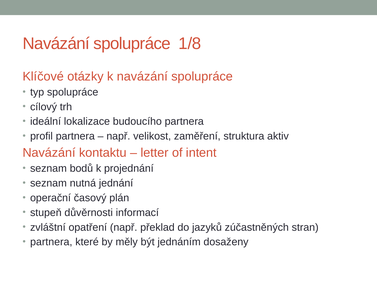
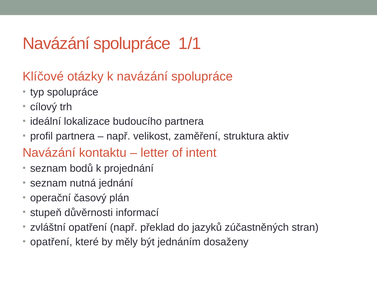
1/8: 1/8 -> 1/1 (190, 44)
partnera: partnera -> opatření (51, 242)
